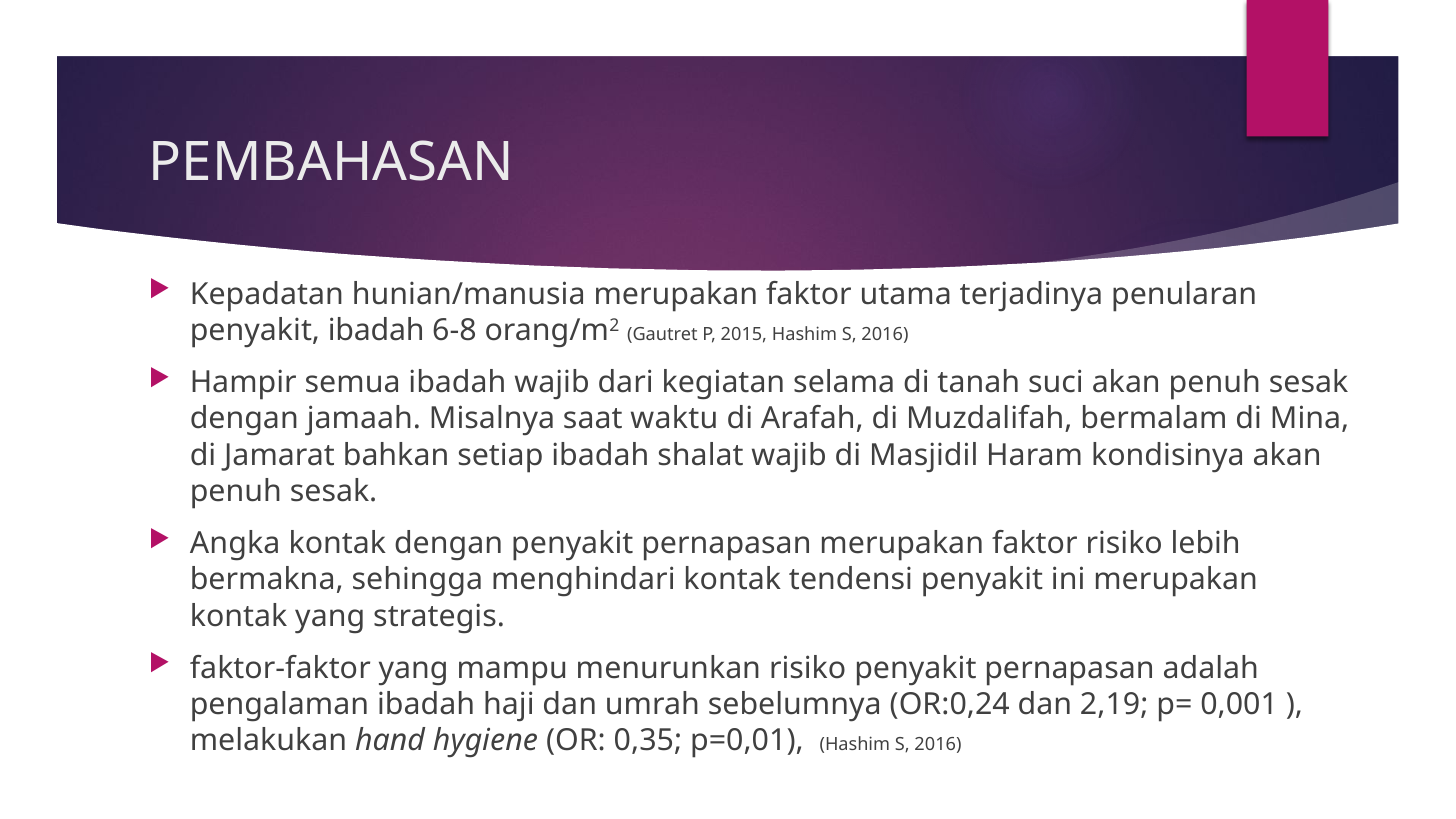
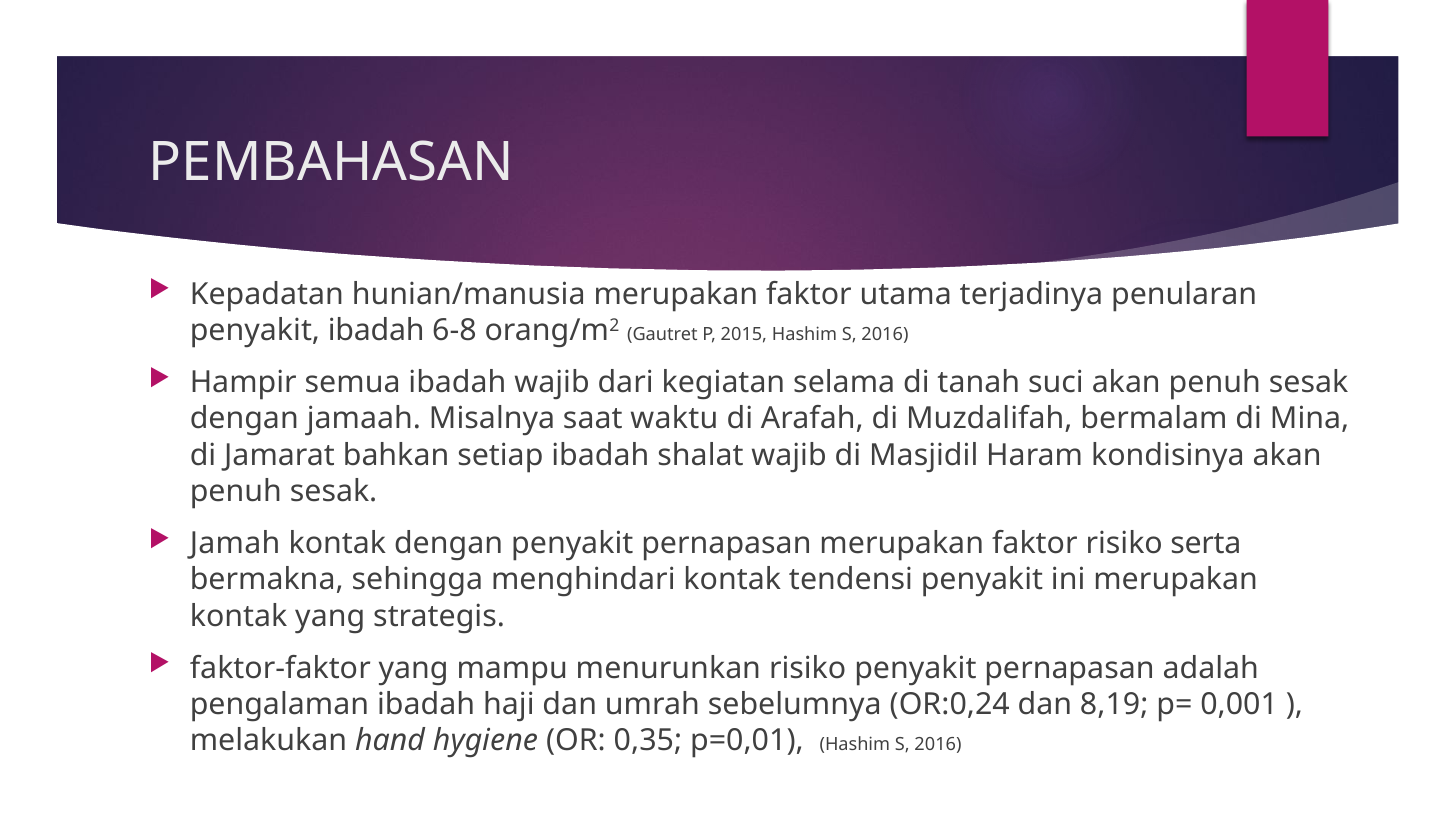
Angka: Angka -> Jamah (235, 544)
lebih: lebih -> serta (1206, 544)
2,19: 2,19 -> 8,19 (1114, 705)
